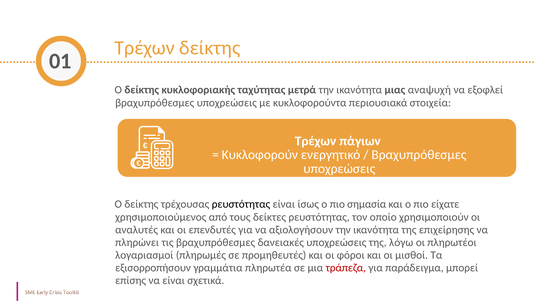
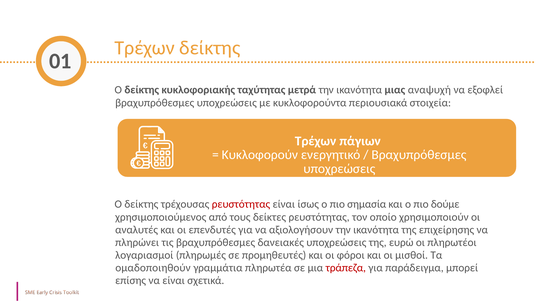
ρευστότητας colour: black -> red (241, 204)
είχατε: είχατε -> δούμε (445, 204)
λόγω: λόγω -> ευρώ (401, 242)
εξισορροπήσουν: εξισορροπήσουν -> ομαδοποιηθούν (153, 268)
